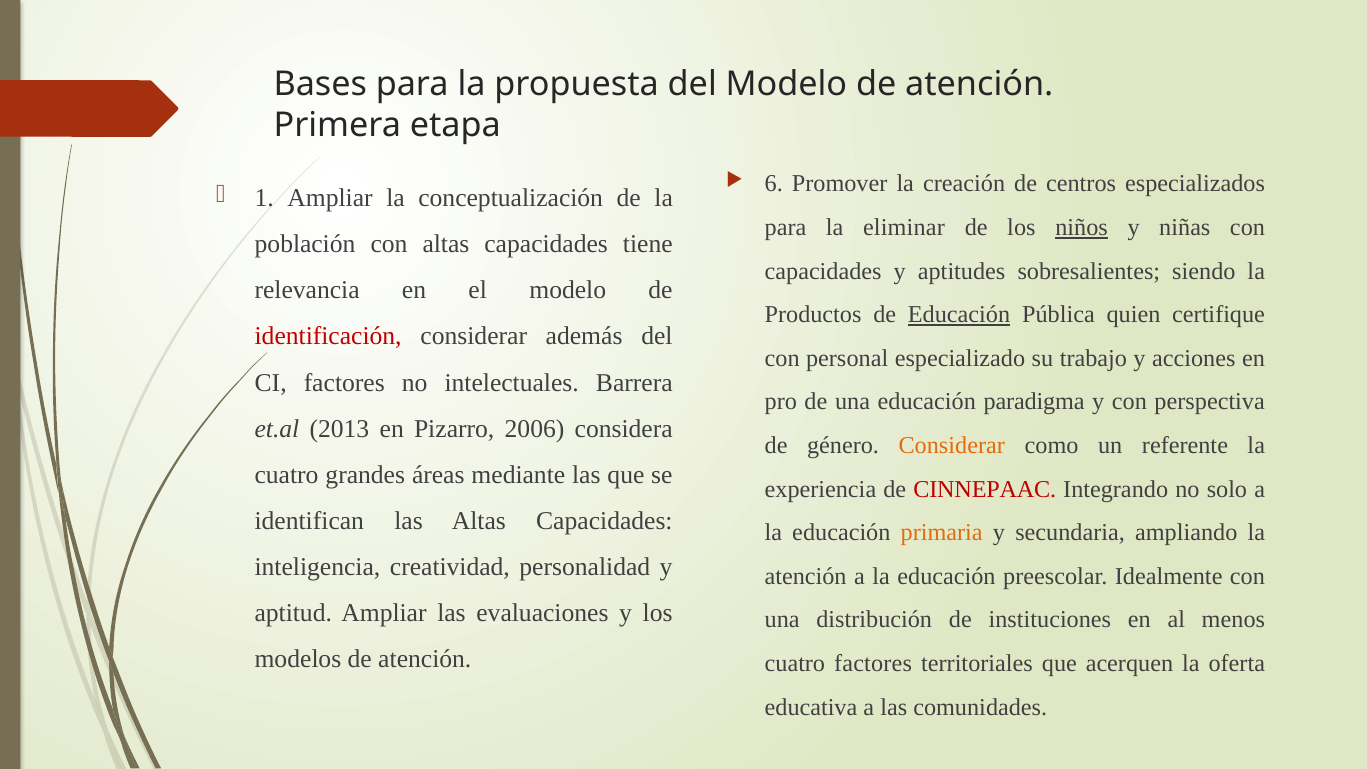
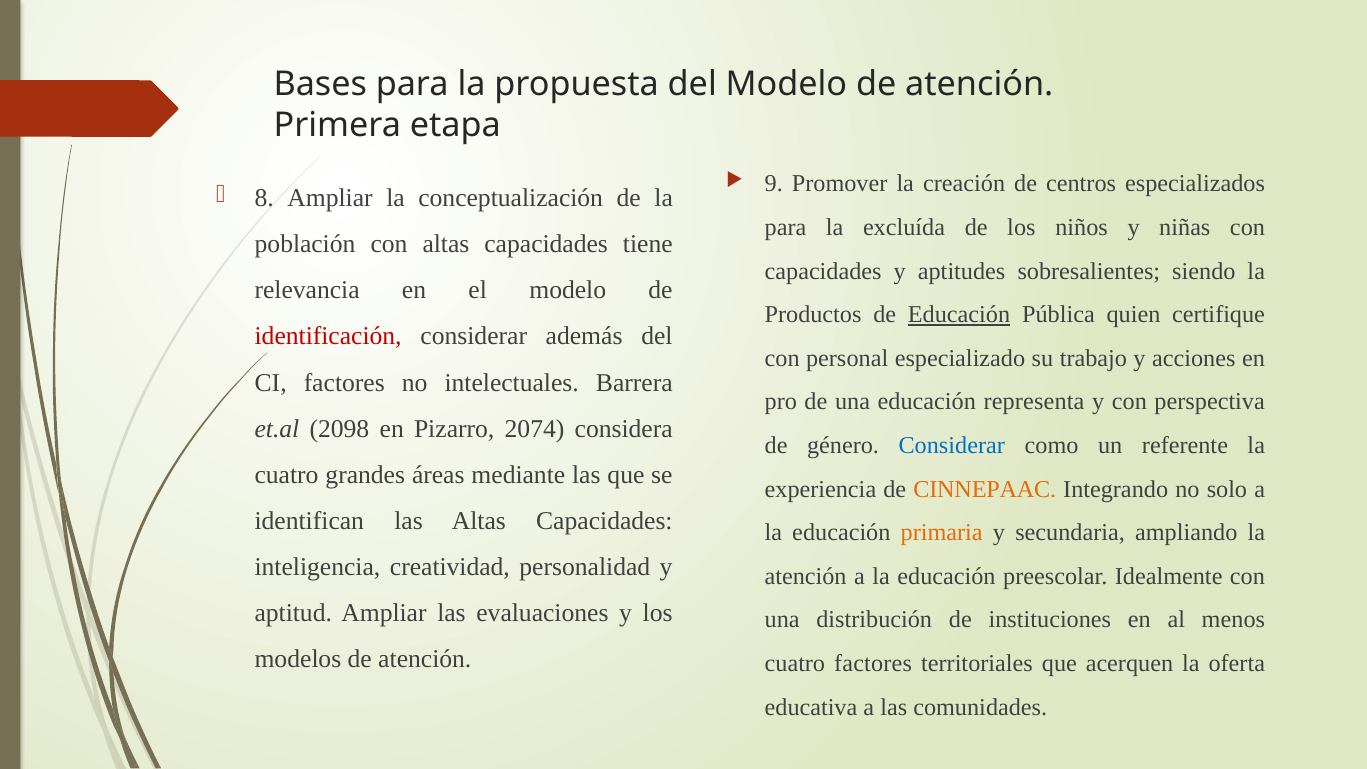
6: 6 -> 9 (774, 184)
1: 1 -> 8 (264, 198)
eliminar: eliminar -> excluída (904, 227)
niños underline: present -> none (1082, 227)
paradigma: paradigma -> representa (1034, 402)
2013: 2013 -> 2098 (339, 429)
2006: 2006 -> 2074 (535, 429)
Considerar colour: orange -> blue (952, 445)
CINNEPAAC colour: red -> orange (985, 489)
